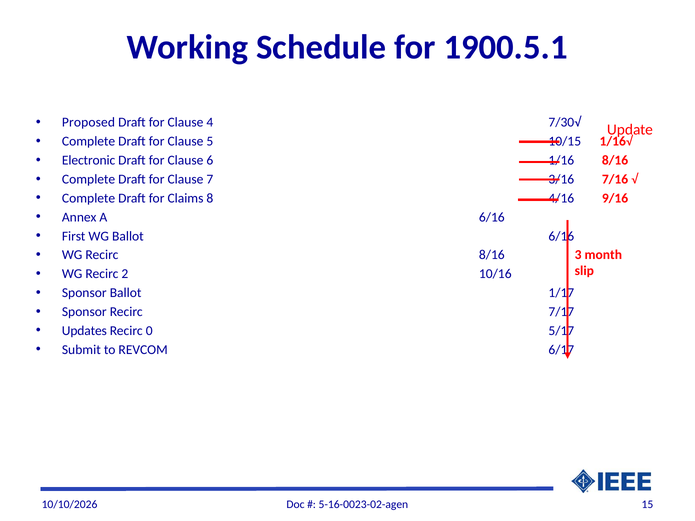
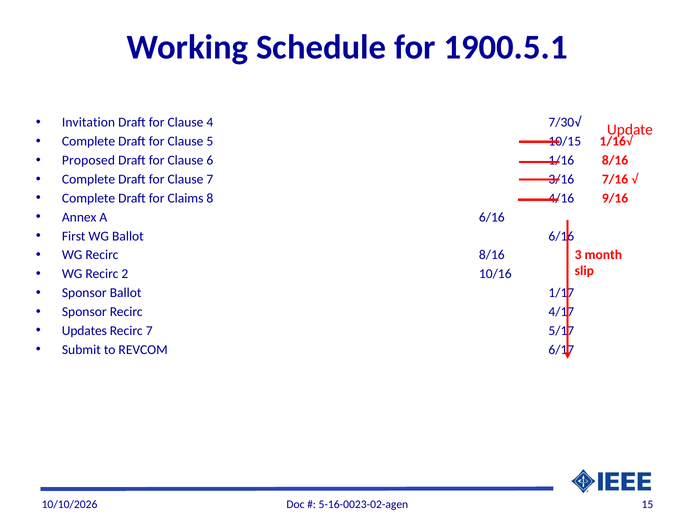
Proposed: Proposed -> Invitation (89, 123)
Electronic: Electronic -> Proposed (88, 160)
7/17: 7/17 -> 4/17 (561, 312)
Recirc 0: 0 -> 7 (149, 331)
